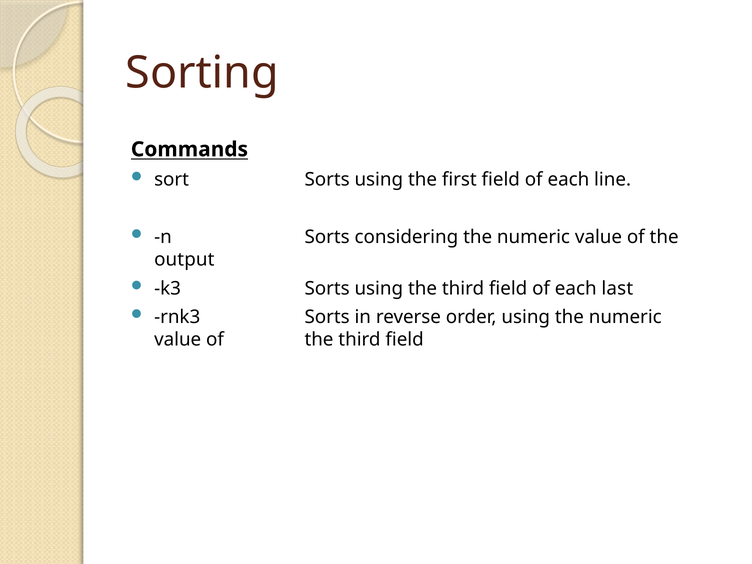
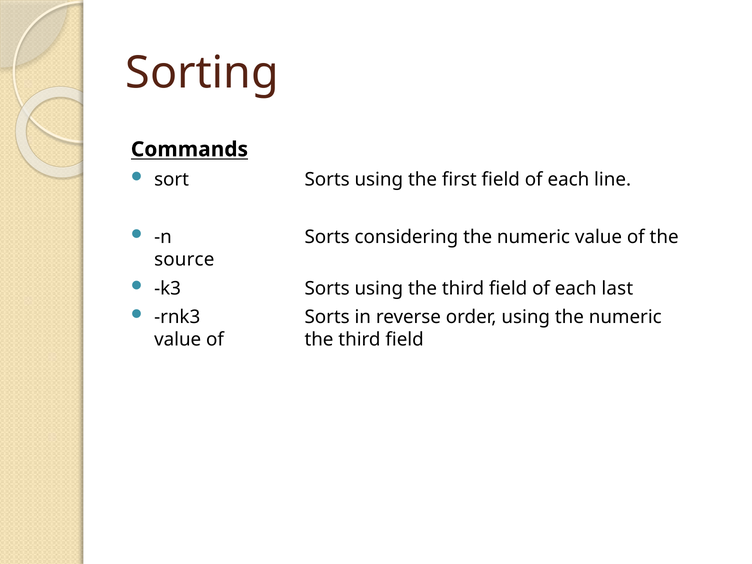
output: output -> source (184, 260)
